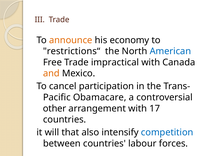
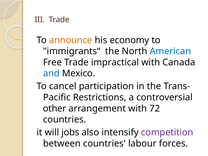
restrictions“: restrictions“ -> immigrants“ (72, 51)
and colour: orange -> blue (51, 73)
Obamacare: Obamacare -> Restrictions (100, 97)
17: 17 -> 72 (155, 108)
that: that -> jobs (70, 132)
competition colour: blue -> purple (167, 132)
